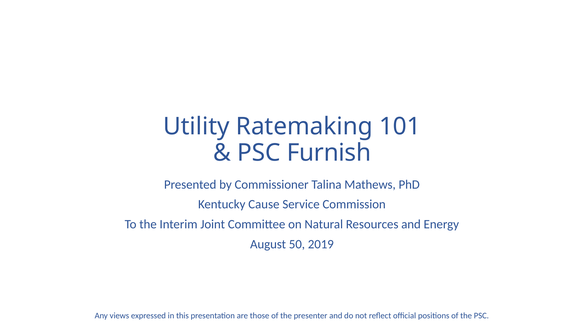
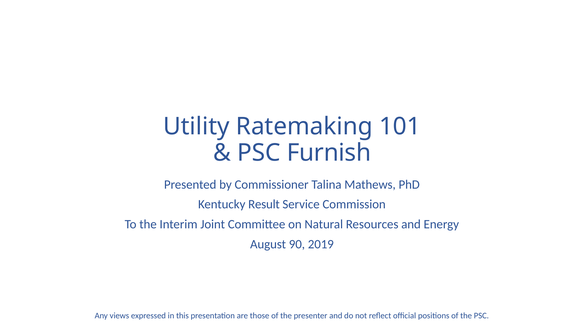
Cause: Cause -> Result (264, 204)
50: 50 -> 90 (297, 244)
